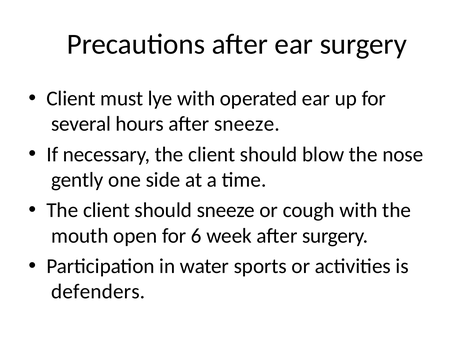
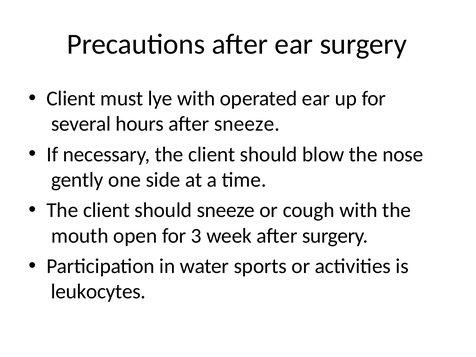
6: 6 -> 3 (196, 236)
defenders: defenders -> leukocytes (98, 292)
